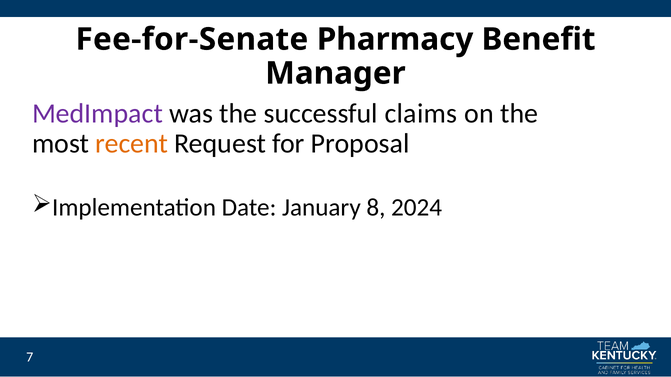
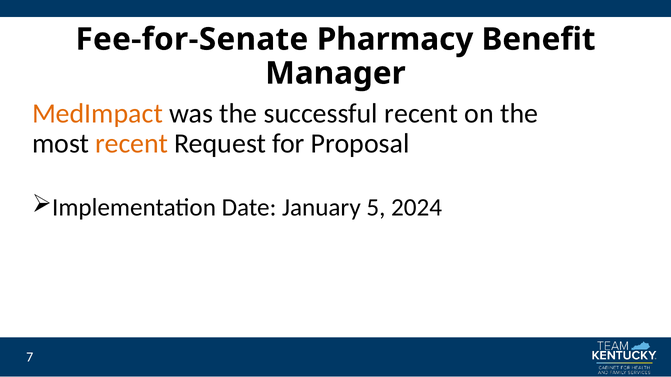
MedImpact colour: purple -> orange (97, 114)
successful claims: claims -> recent (421, 114)
8: 8 -> 5 (376, 208)
